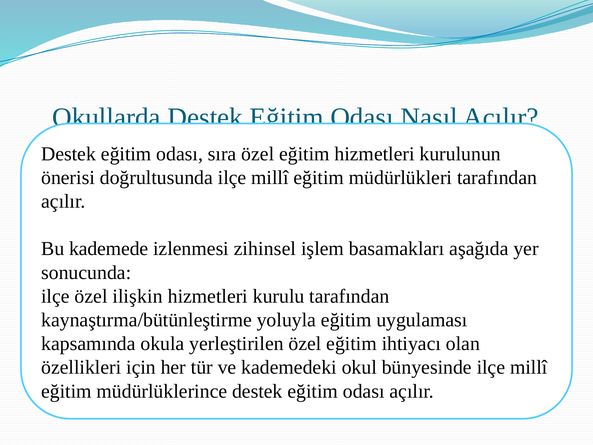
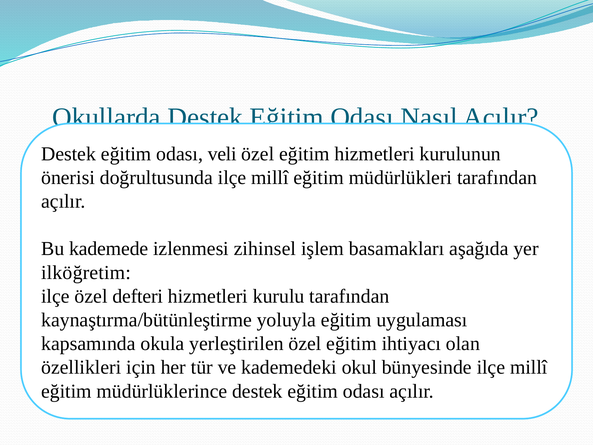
sıra: sıra -> veli (222, 154)
sonucunda: sonucunda -> ilköğretim (86, 272)
ilişkin: ilişkin -> defteri (138, 296)
